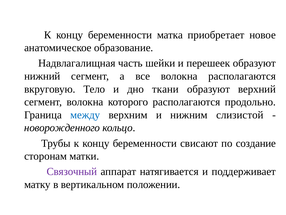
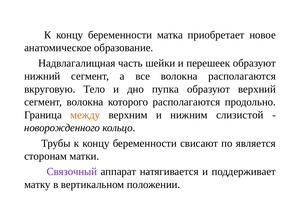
ткани: ткани -> пупка (165, 89)
между colour: blue -> orange (85, 115)
создание: создание -> является (256, 143)
